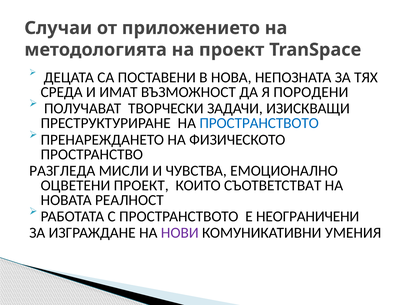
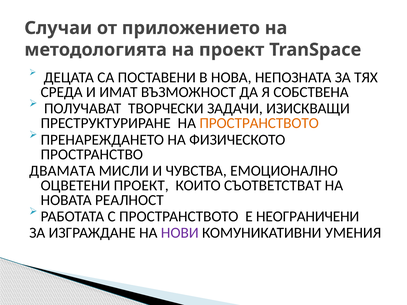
ПОРОДЕНИ: ПОРОДЕНИ -> СОБСТВЕНА (311, 92)
ПРОСТРАНСТВОТО colour: blue -> orange (259, 123)
РАЗГЛЕДА: РАЗГЛЕДА -> ДВАМАТА (62, 171)
